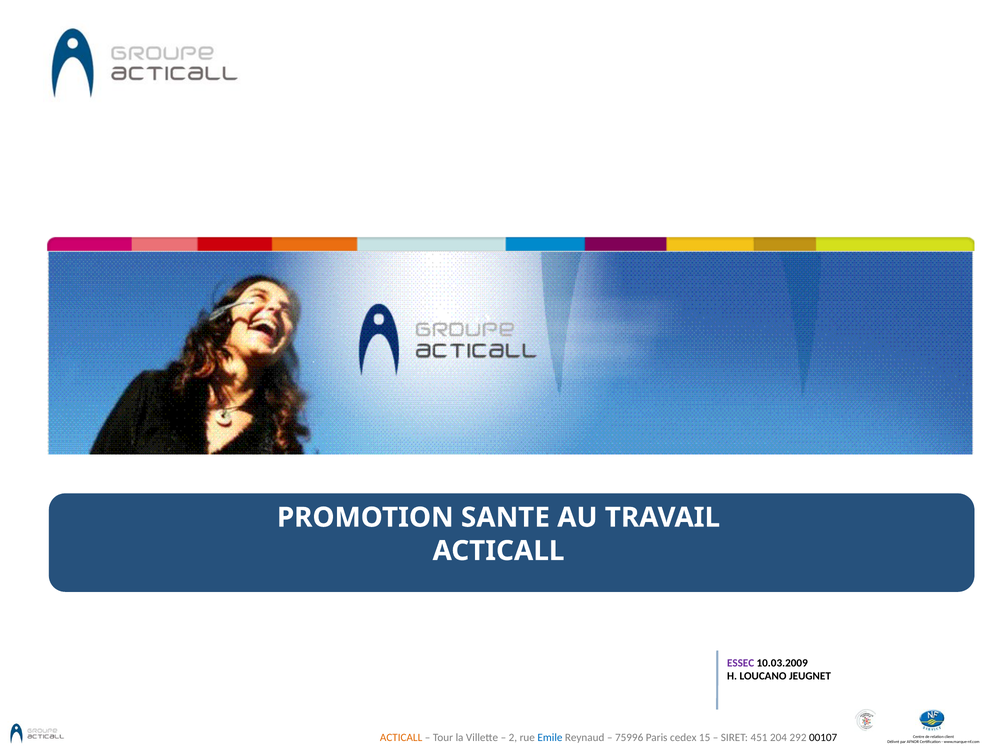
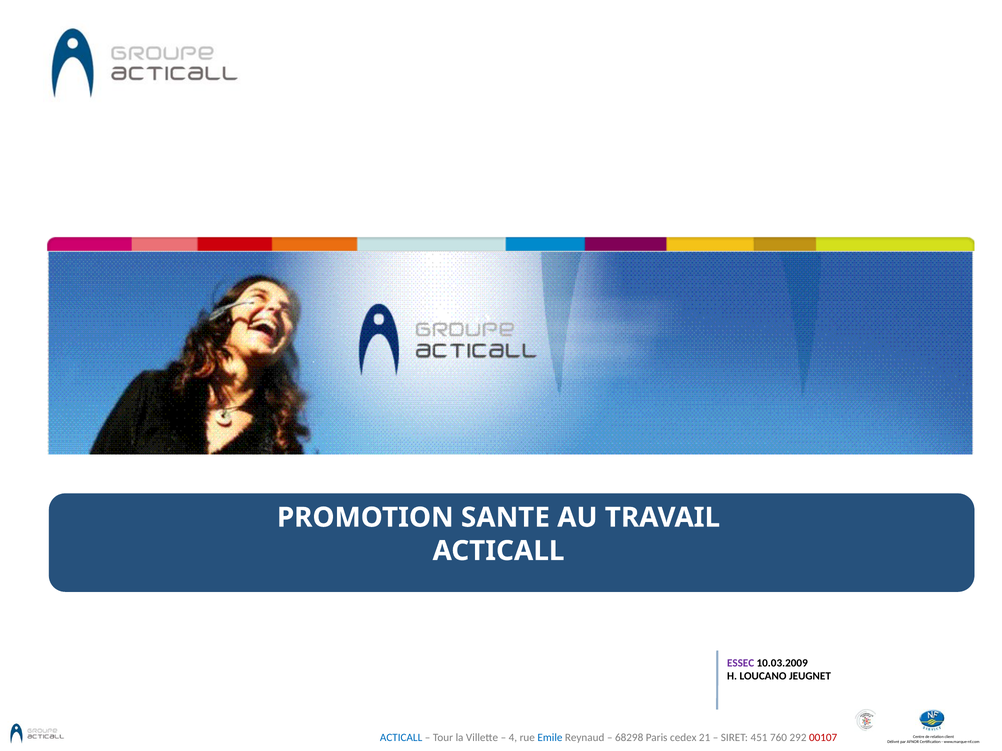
ACTICALL colour: orange -> blue (401, 738)
2: 2 -> 4 (513, 738)
75996: 75996 -> 68298 (629, 738)
15: 15 -> 21 (705, 738)
204: 204 -> 760 (779, 738)
00107 colour: black -> red (823, 738)
